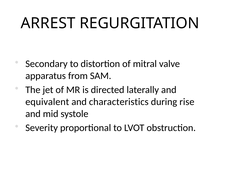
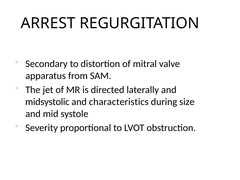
equivalent: equivalent -> midsystolic (47, 102)
rise: rise -> size (187, 102)
